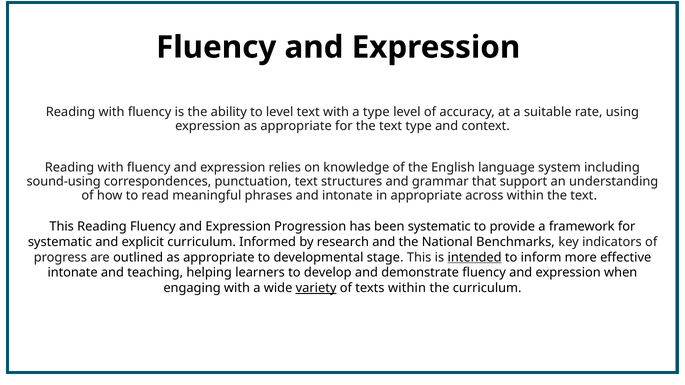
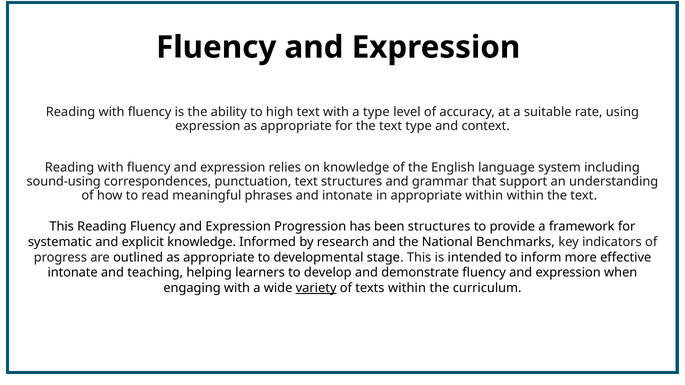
to level: level -> high (280, 112)
appropriate across: across -> within (484, 196)
been systematic: systematic -> structures (439, 227)
explicit curriculum: curriculum -> knowledge (202, 242)
intended underline: present -> none (475, 257)
